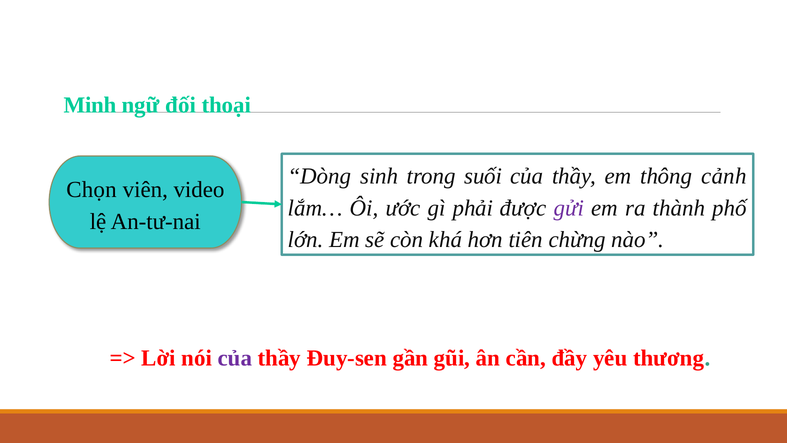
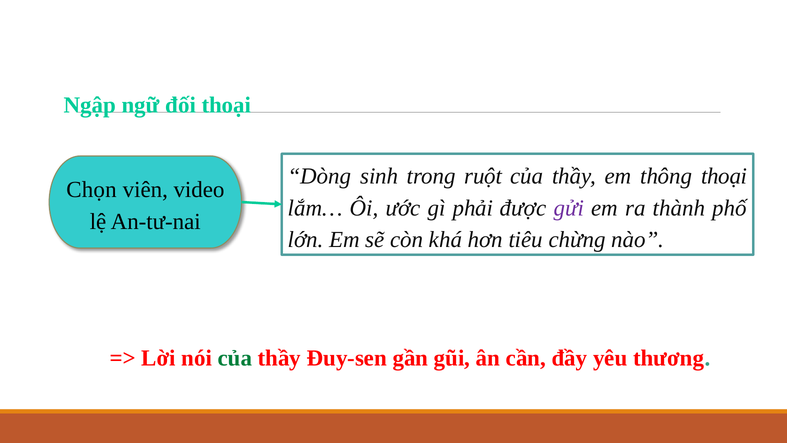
Minh: Minh -> Ngập (90, 105)
suối: suối -> ruột (483, 176)
thông cảnh: cảnh -> thoại (724, 176)
tiên: tiên -> tiêu (526, 240)
của colour: purple -> green (235, 358)
